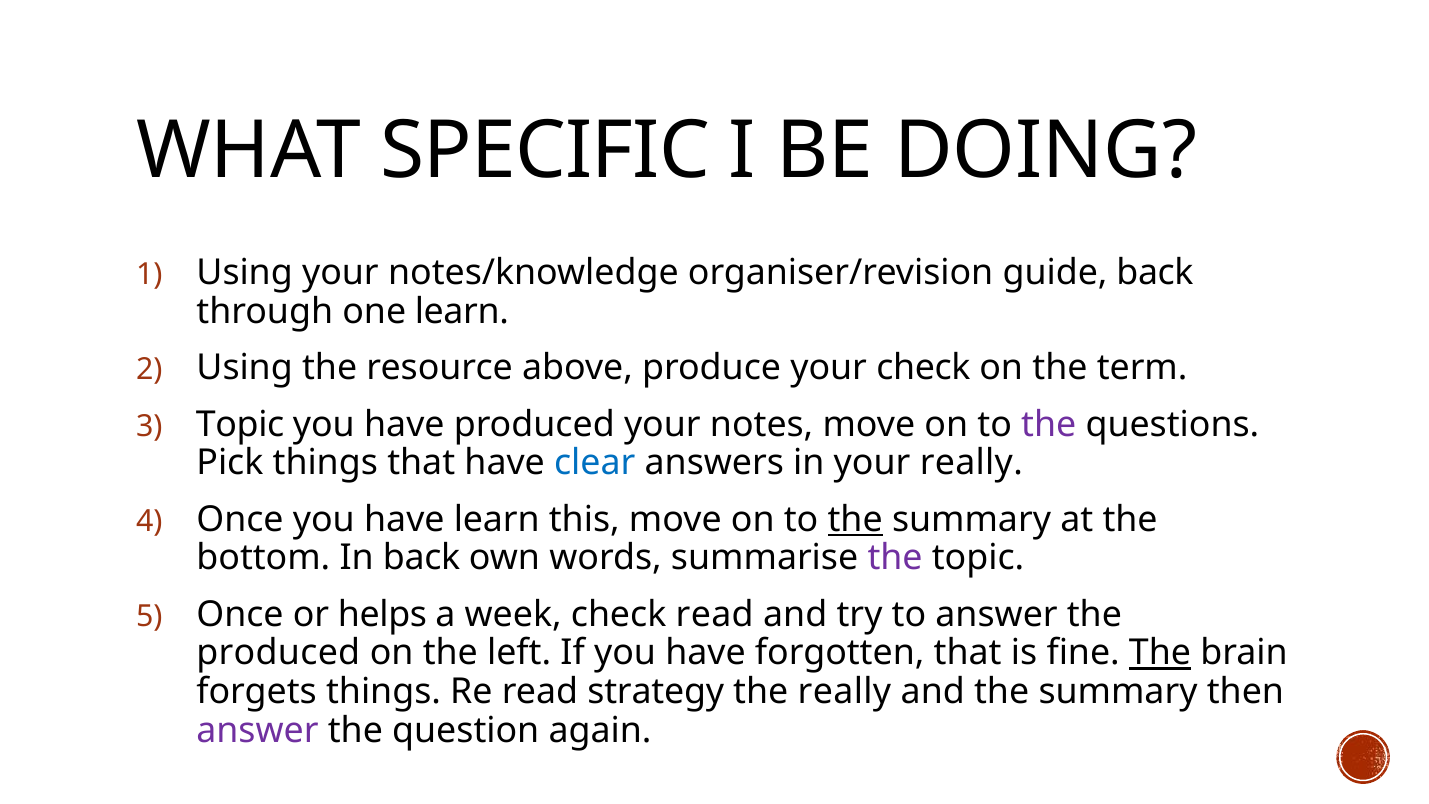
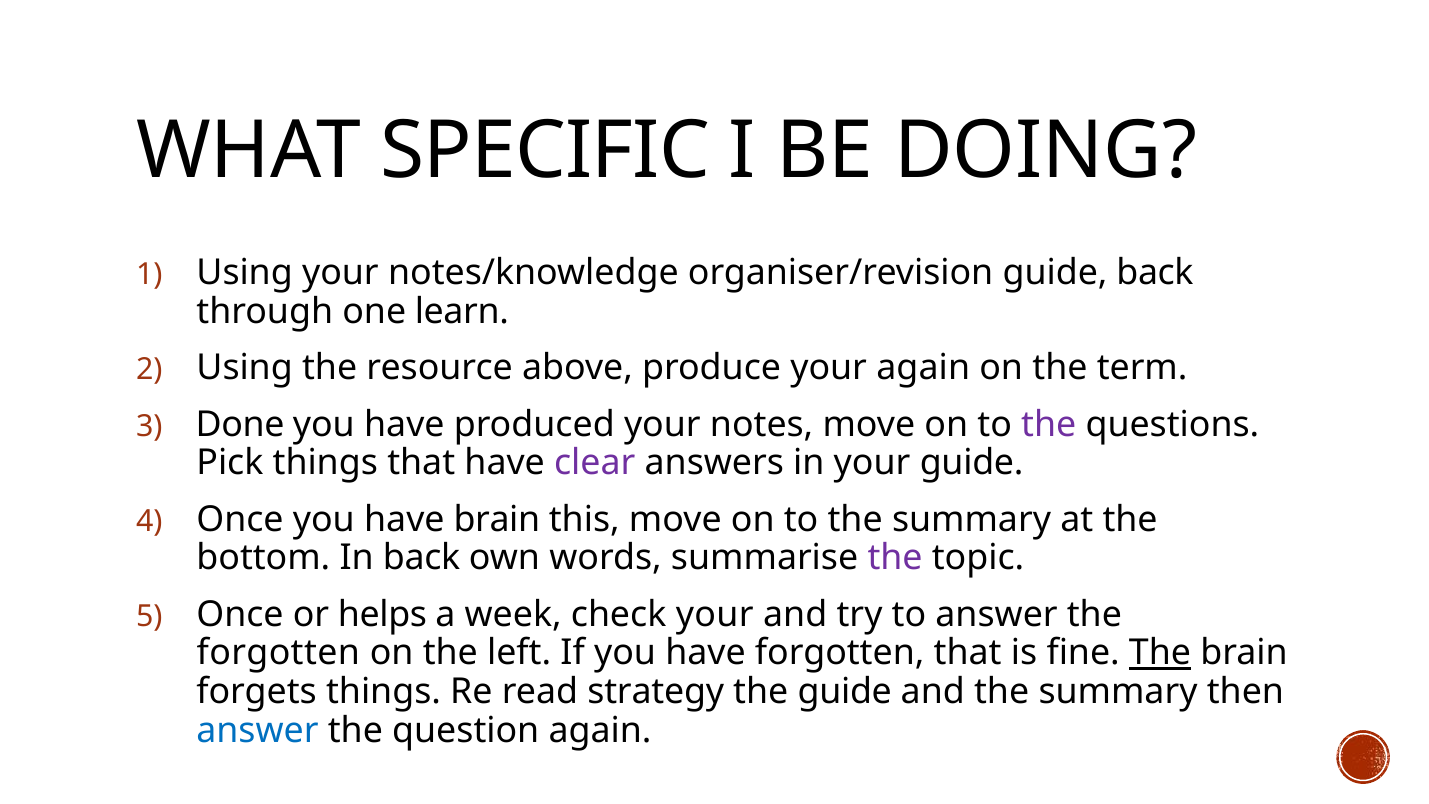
your check: check -> again (923, 368)
Topic: Topic -> Done (240, 424)
clear colour: blue -> purple (595, 463)
your really: really -> guide (972, 463)
have learn: learn -> brain (497, 519)
the underline: present -> none (855, 519)
check read: read -> your (715, 614)
produced: produced -> forgotten (278, 653)
the really: really -> guide (845, 692)
answer colour: purple -> blue (257, 730)
